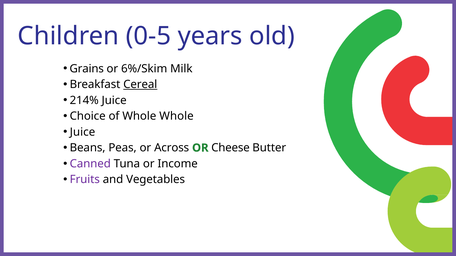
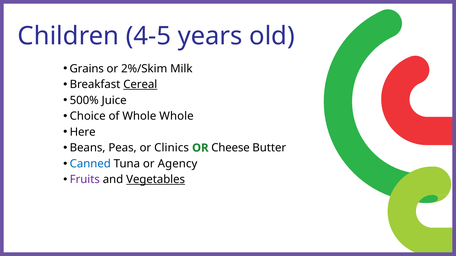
0-5: 0-5 -> 4-5 (148, 36)
6%/Skim: 6%/Skim -> 2%/Skim (144, 69)
214%: 214% -> 500% (84, 101)
Juice: Juice -> Here (83, 132)
Across: Across -> Clinics (172, 148)
Canned colour: purple -> blue (90, 164)
Income: Income -> Agency (178, 164)
Vegetables underline: none -> present (156, 180)
